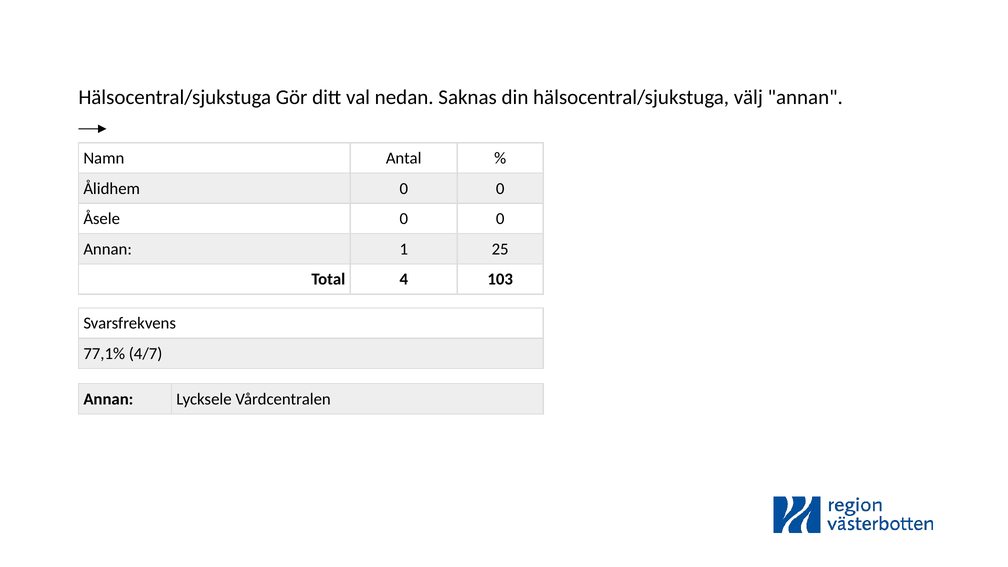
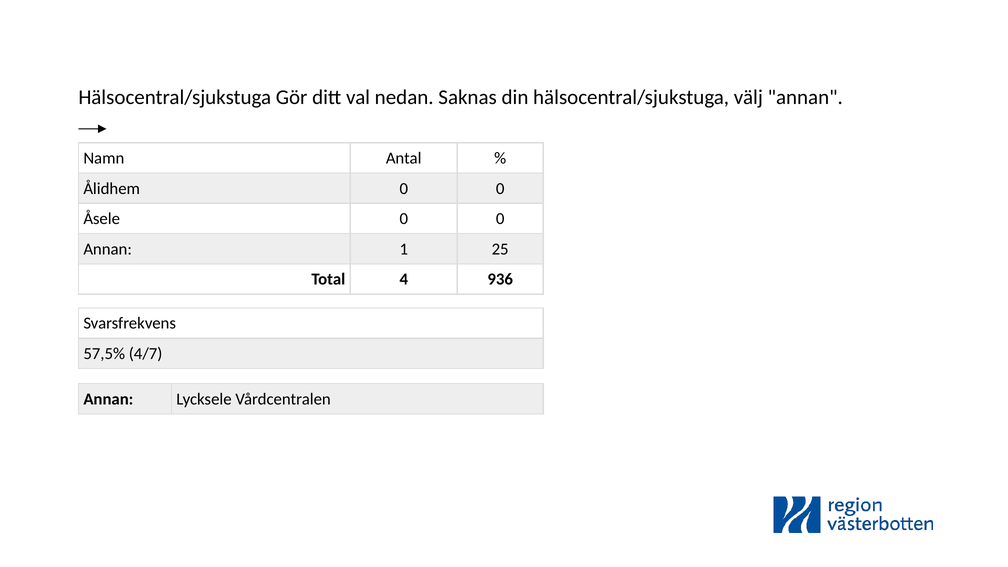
103: 103 -> 936 (500, 279)
77,1%: 77,1% -> 57,5% (104, 354)
